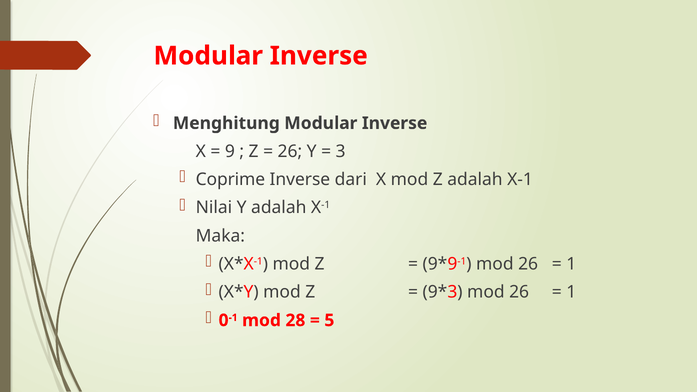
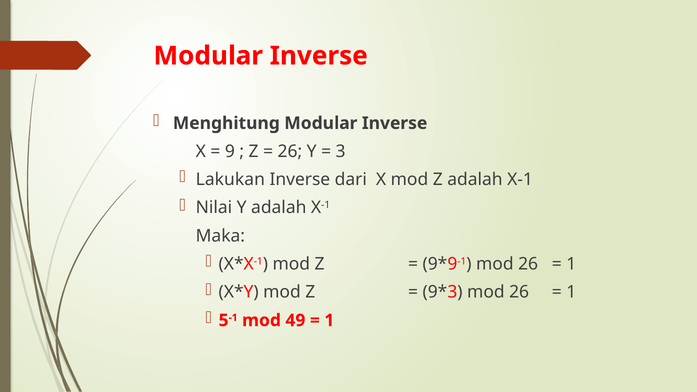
Coprime: Coprime -> Lakukan (230, 180)
0: 0 -> 5 (224, 320)
28: 28 -> 49 (295, 320)
5: 5 -> 1 (329, 320)
